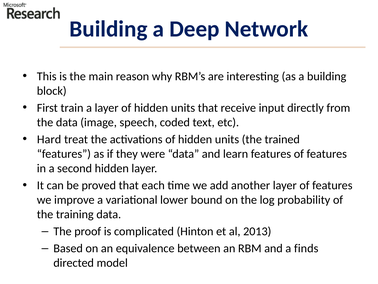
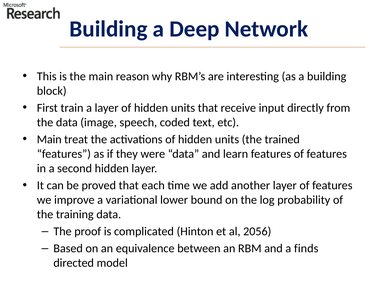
Hard: Hard -> Main (49, 139)
2013: 2013 -> 2056 (257, 231)
